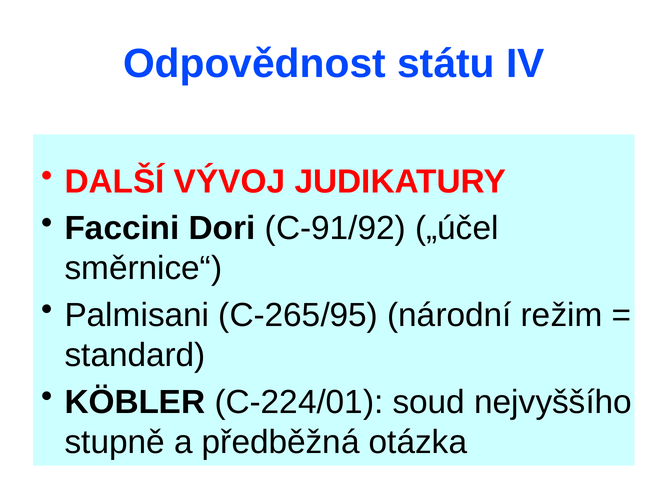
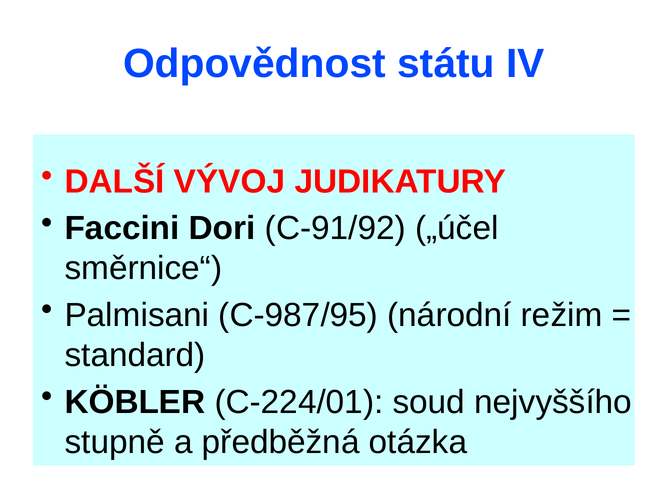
C-265/95: C-265/95 -> C-987/95 (298, 315)
